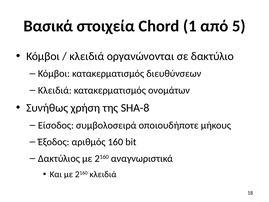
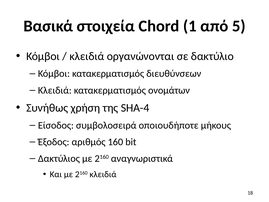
SHA-8: SHA-8 -> SHA-4 (135, 108)
